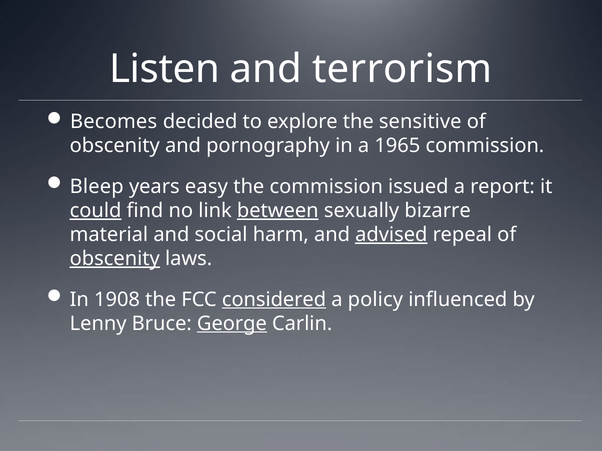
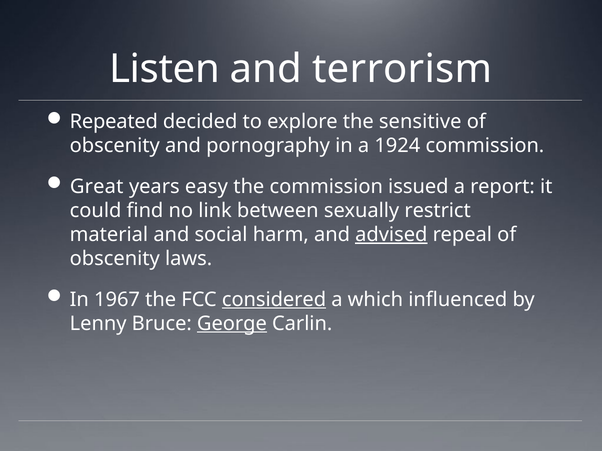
Becomes: Becomes -> Repeated (114, 122)
1965: 1965 -> 1924 (397, 146)
Bleep: Bleep -> Great (97, 187)
could underline: present -> none (96, 211)
between underline: present -> none (278, 211)
bizarre: bizarre -> restrict (438, 211)
obscenity underline: present -> none (115, 259)
1908: 1908 -> 1967 (117, 300)
policy: policy -> which (375, 300)
